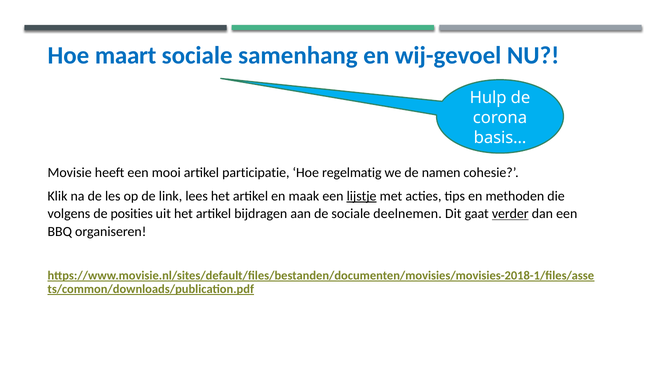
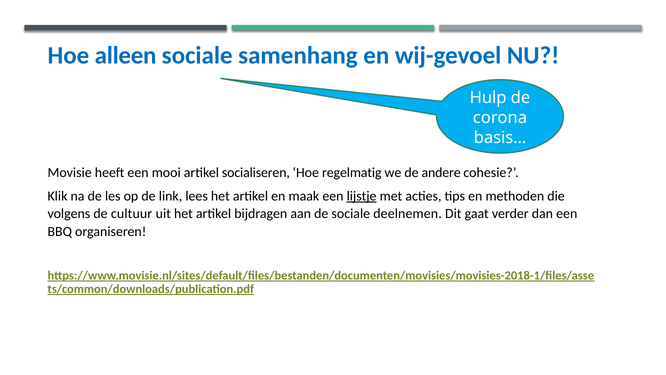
maart: maart -> alleen (126, 55)
participatie: participatie -> socialiseren (256, 172)
namen: namen -> andere (441, 172)
posities: posities -> cultuur (132, 214)
verder underline: present -> none (510, 214)
